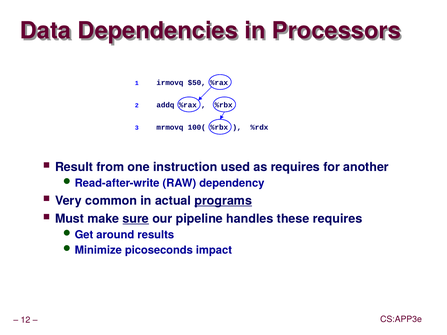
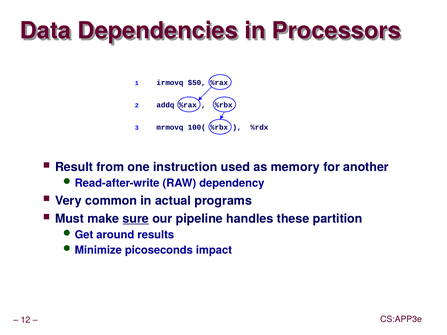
as requires: requires -> memory (295, 167)
programs underline: present -> none (223, 201)
these requires: requires -> partition (338, 219)
